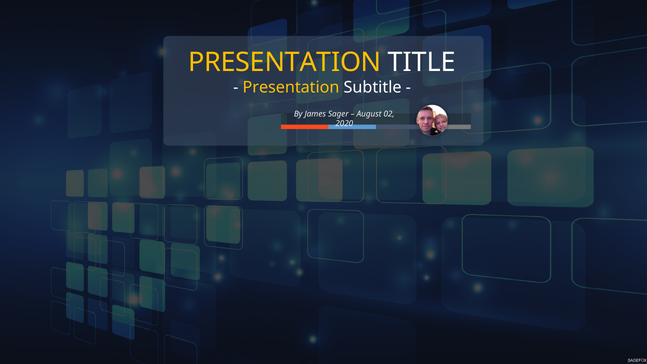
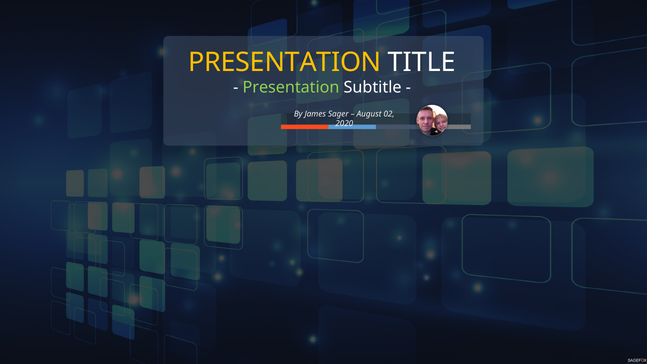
Presentation colour: yellow -> light green (291, 88)
